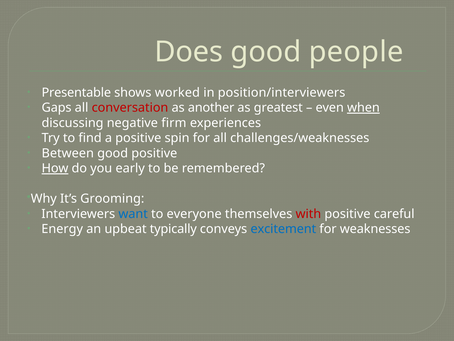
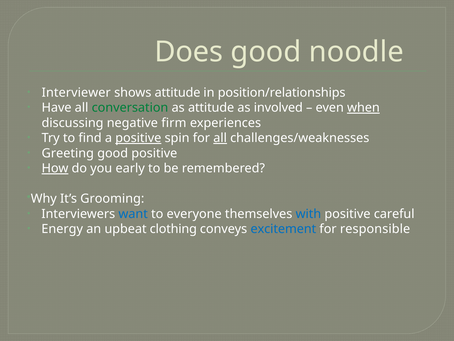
people: people -> noodle (356, 52)
Presentable: Presentable -> Interviewer (76, 92)
shows worked: worked -> attitude (177, 92)
position/interviewers: position/interviewers -> position/relationships (282, 92)
Gaps: Gaps -> Have (57, 108)
conversation colour: red -> green (130, 108)
as another: another -> attitude (211, 108)
greatest: greatest -> involved (278, 108)
positive underline: none -> present (138, 138)
all underline: none -> present (220, 138)
Between: Between -> Greeting (68, 153)
with colour: red -> blue (308, 214)
typically: typically -> clothing (173, 229)
weaknesses: weaknesses -> responsible (375, 229)
